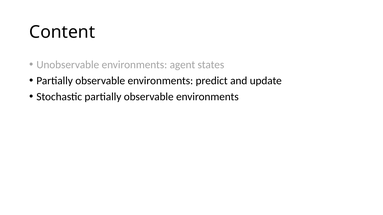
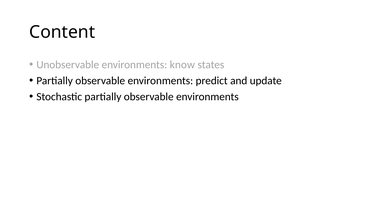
agent: agent -> know (182, 65)
